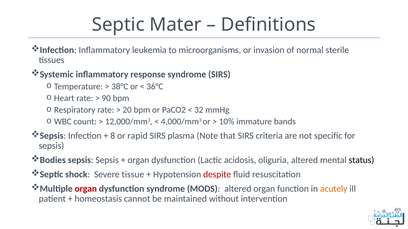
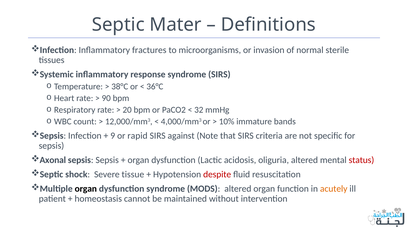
leukemia: leukemia -> fractures (149, 50)
8: 8 -> 9 (113, 136)
plasma: plasma -> against (181, 136)
Bodies: Bodies -> Axonal (53, 160)
status colour: black -> red (361, 160)
organ colour: red -> black (86, 189)
